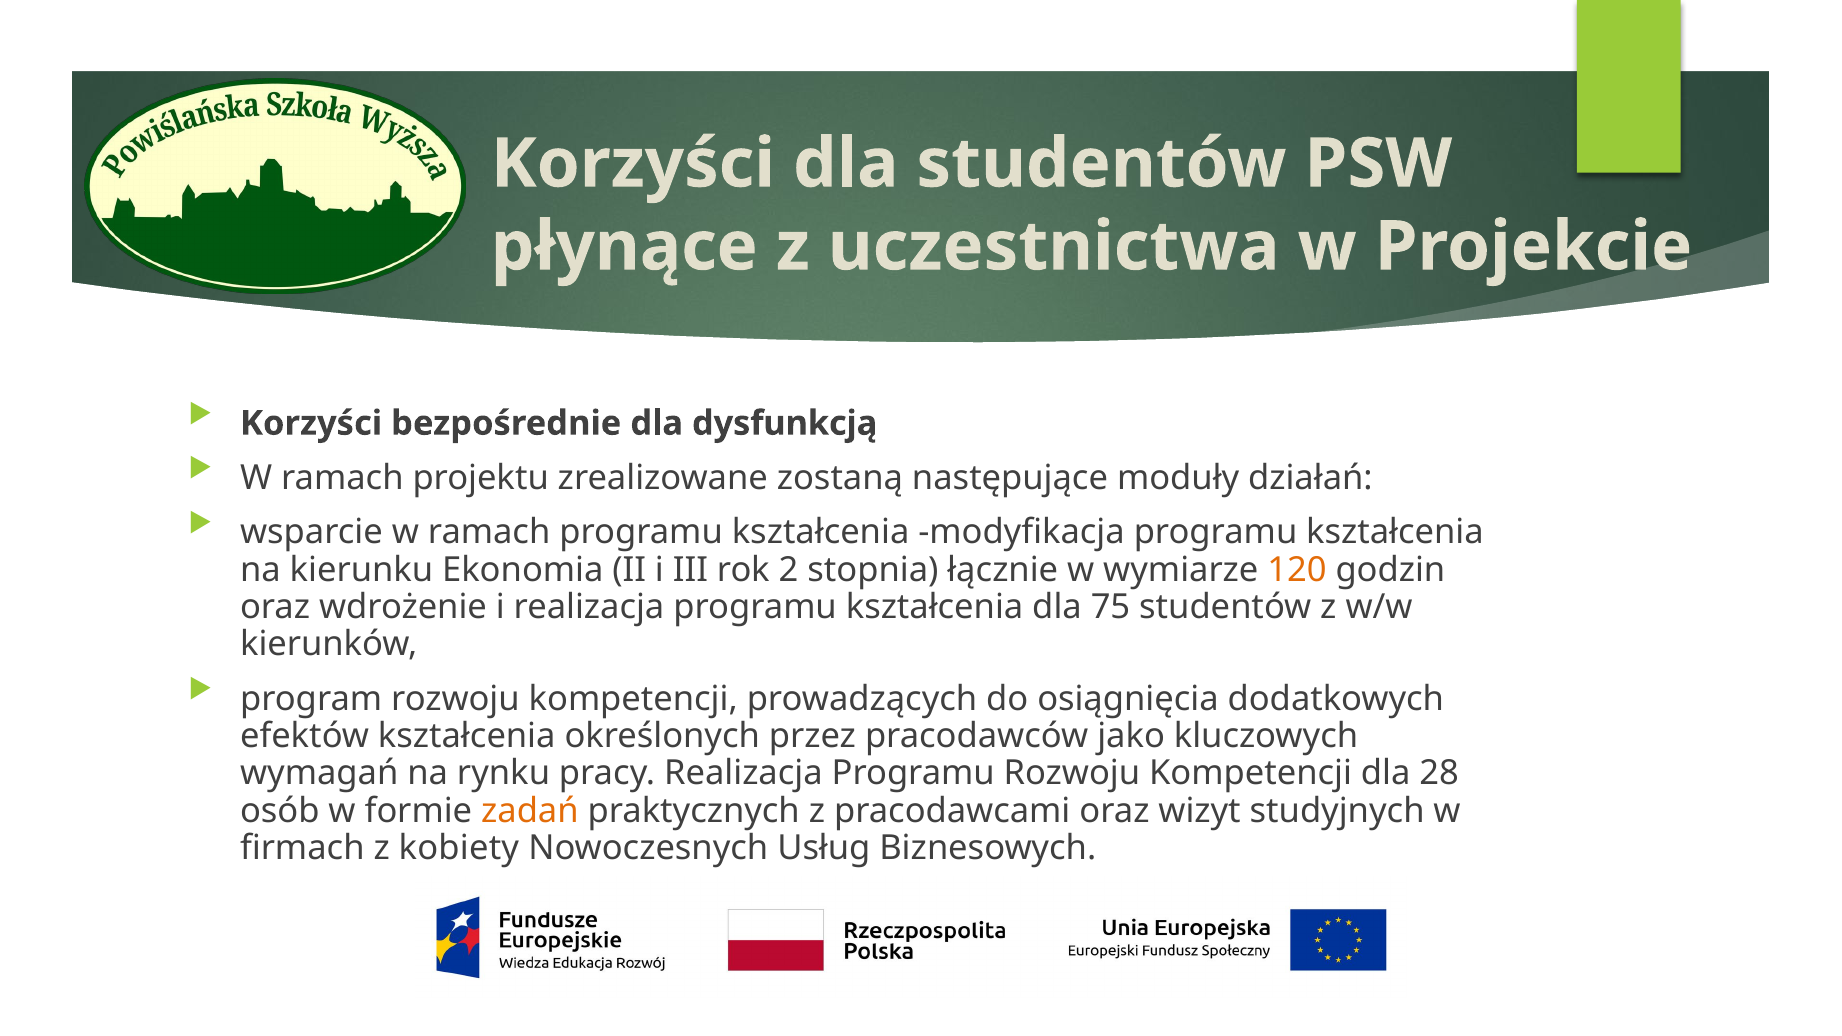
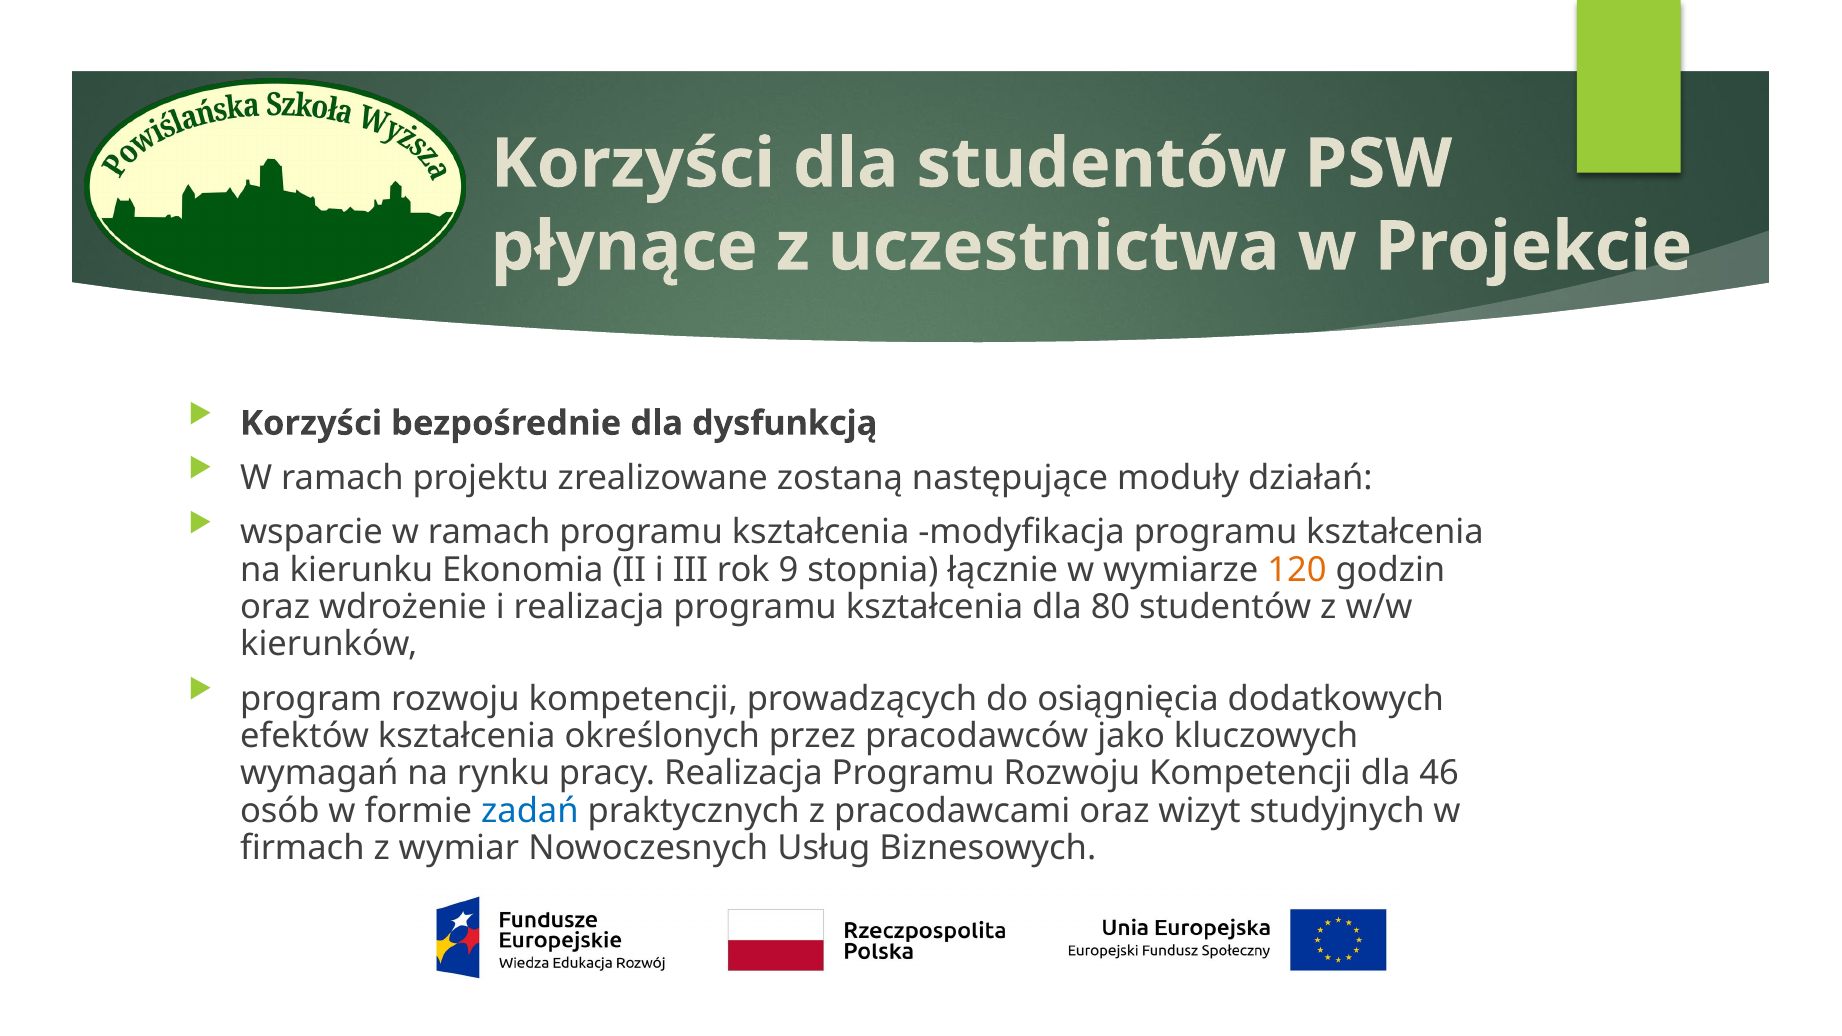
2: 2 -> 9 (789, 570)
75: 75 -> 80 (1111, 607)
28: 28 -> 46 (1439, 774)
zadań colour: orange -> blue (530, 811)
kobiety: kobiety -> wymiar (459, 848)
